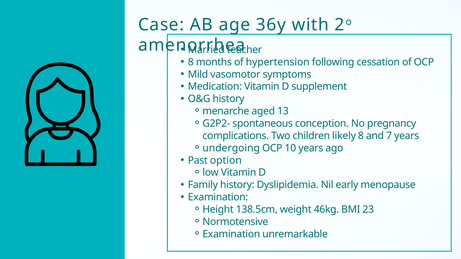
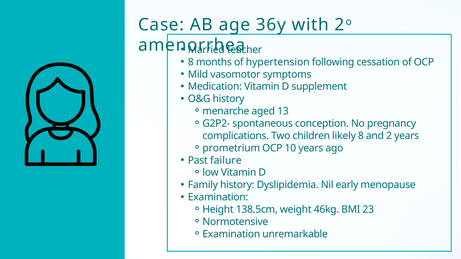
7: 7 -> 2 (389, 136)
undergoing: undergoing -> prometrium (231, 148)
option: option -> failure (226, 161)
